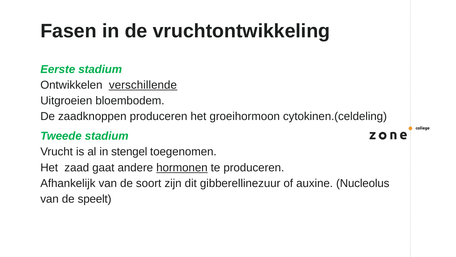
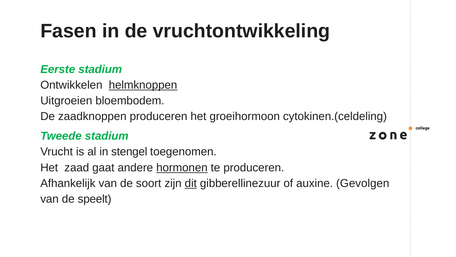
verschillende: verschillende -> helmknoppen (143, 85)
dit underline: none -> present (191, 183)
Nucleolus: Nucleolus -> Gevolgen (363, 183)
